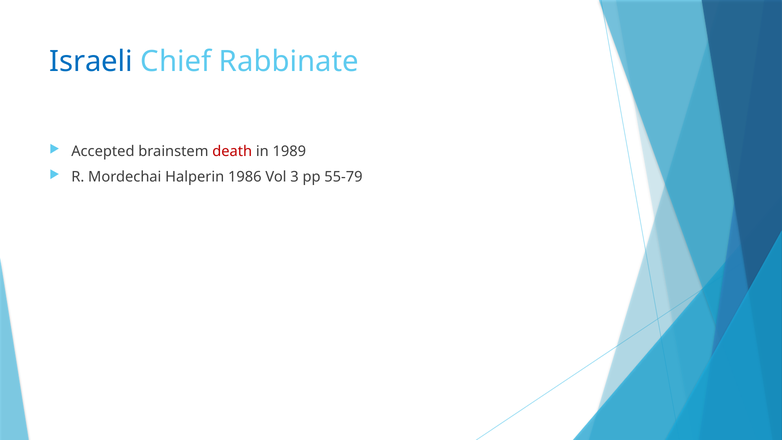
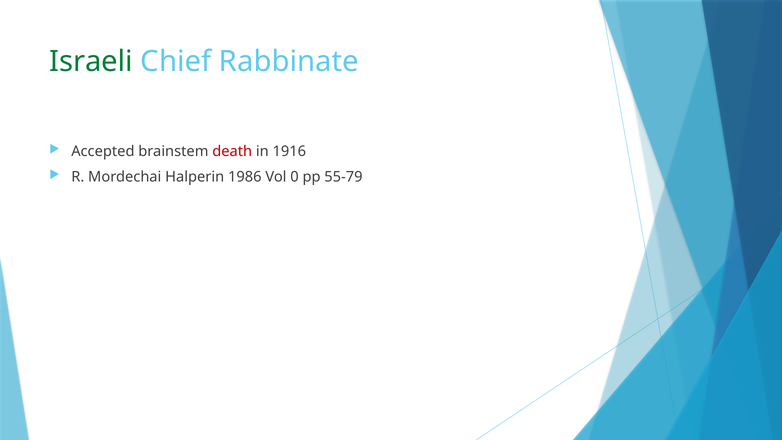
Israeli colour: blue -> green (91, 62)
1989: 1989 -> 1916 (289, 151)
3: 3 -> 0 (295, 177)
